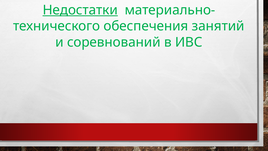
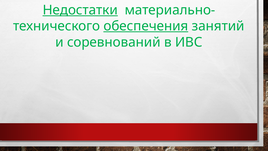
обеспечения underline: none -> present (146, 26)
